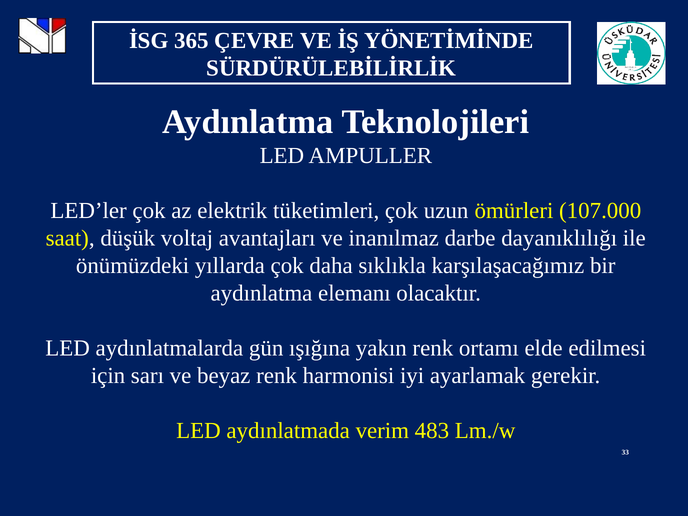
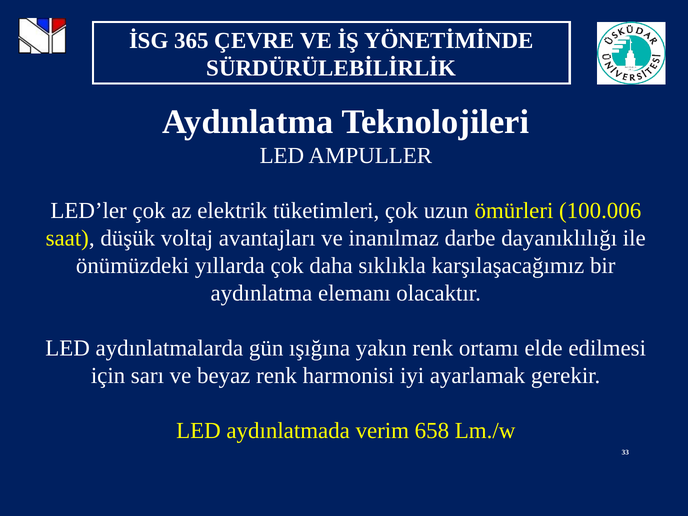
107.000: 107.000 -> 100.006 (600, 211)
483: 483 -> 658 (432, 431)
